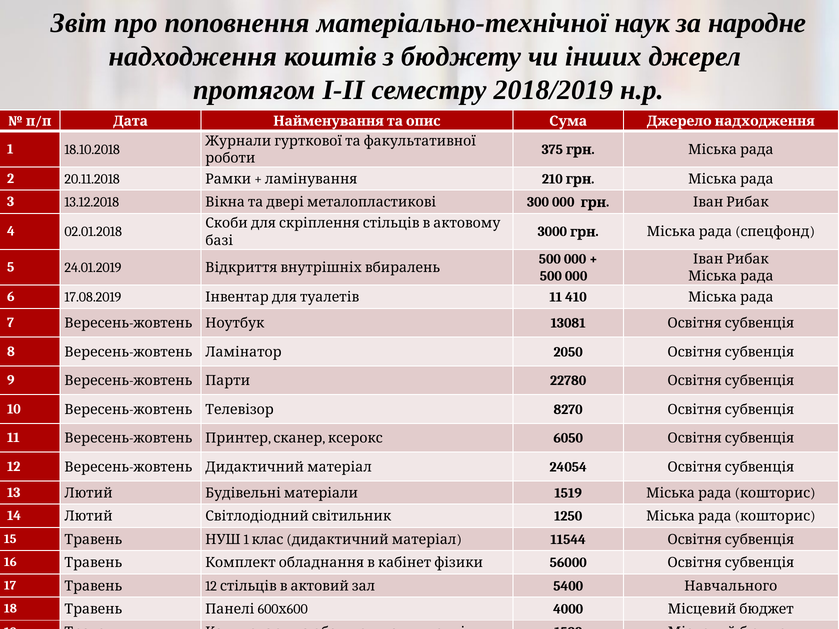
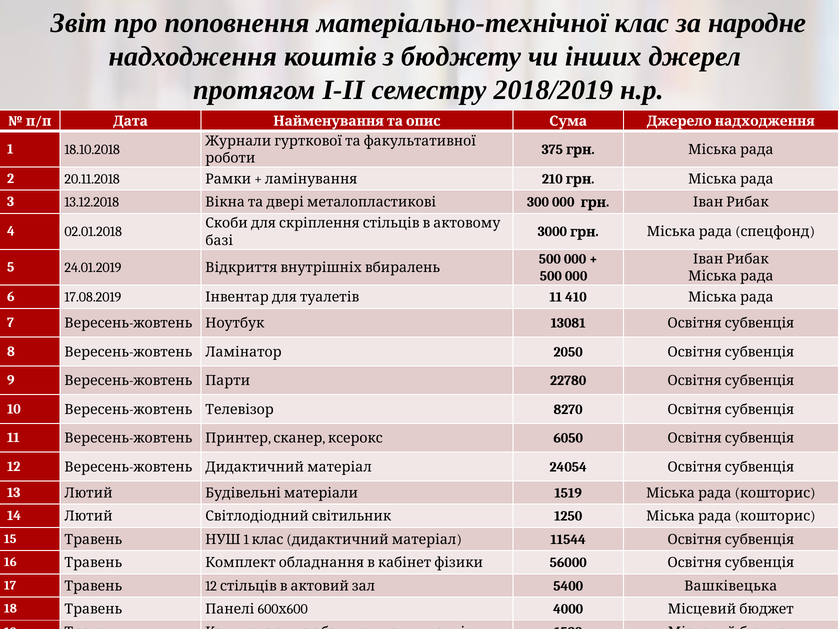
матеріально-технічної наук: наук -> клас (642, 23)
Навчального: Навчального -> Вашківецька (731, 586)
